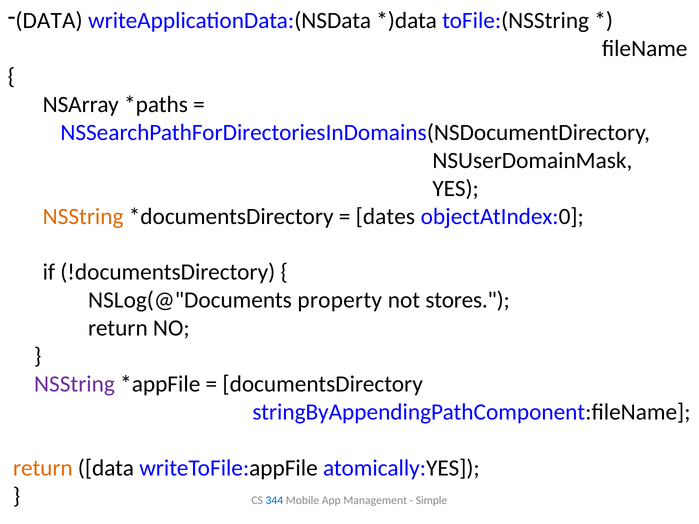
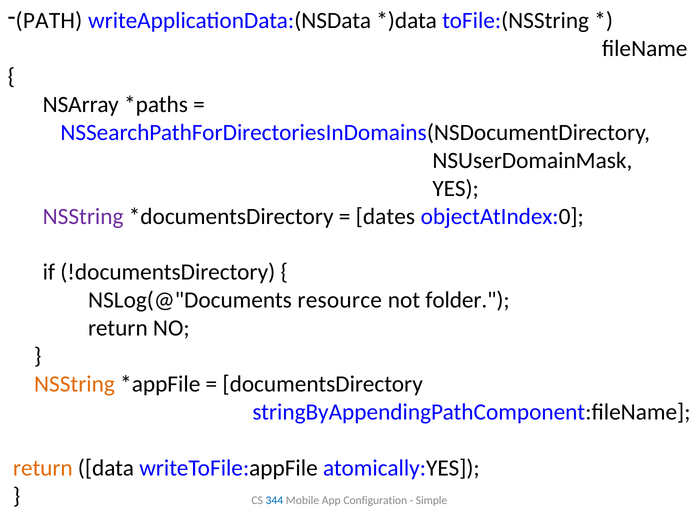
DATA: DATA -> PATH (49, 21)
NSString colour: orange -> purple (83, 217)
property: property -> resource (340, 300)
stores: stores -> folder (468, 300)
NSString colour: purple -> orange (74, 384)
Management: Management -> Configuration (375, 501)
